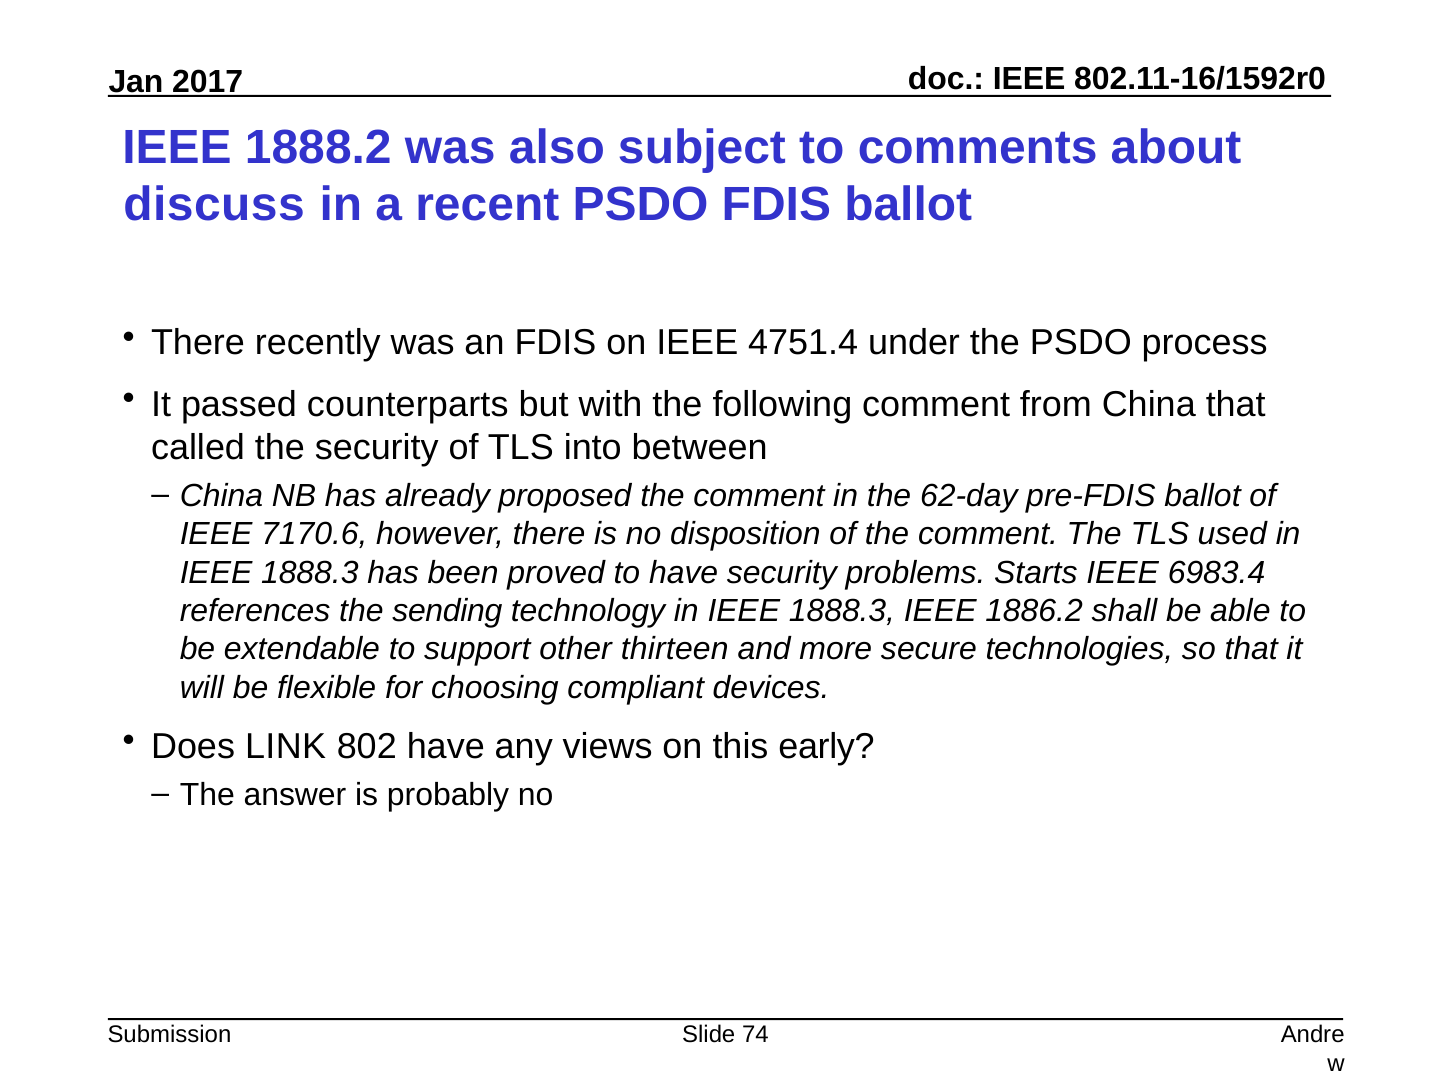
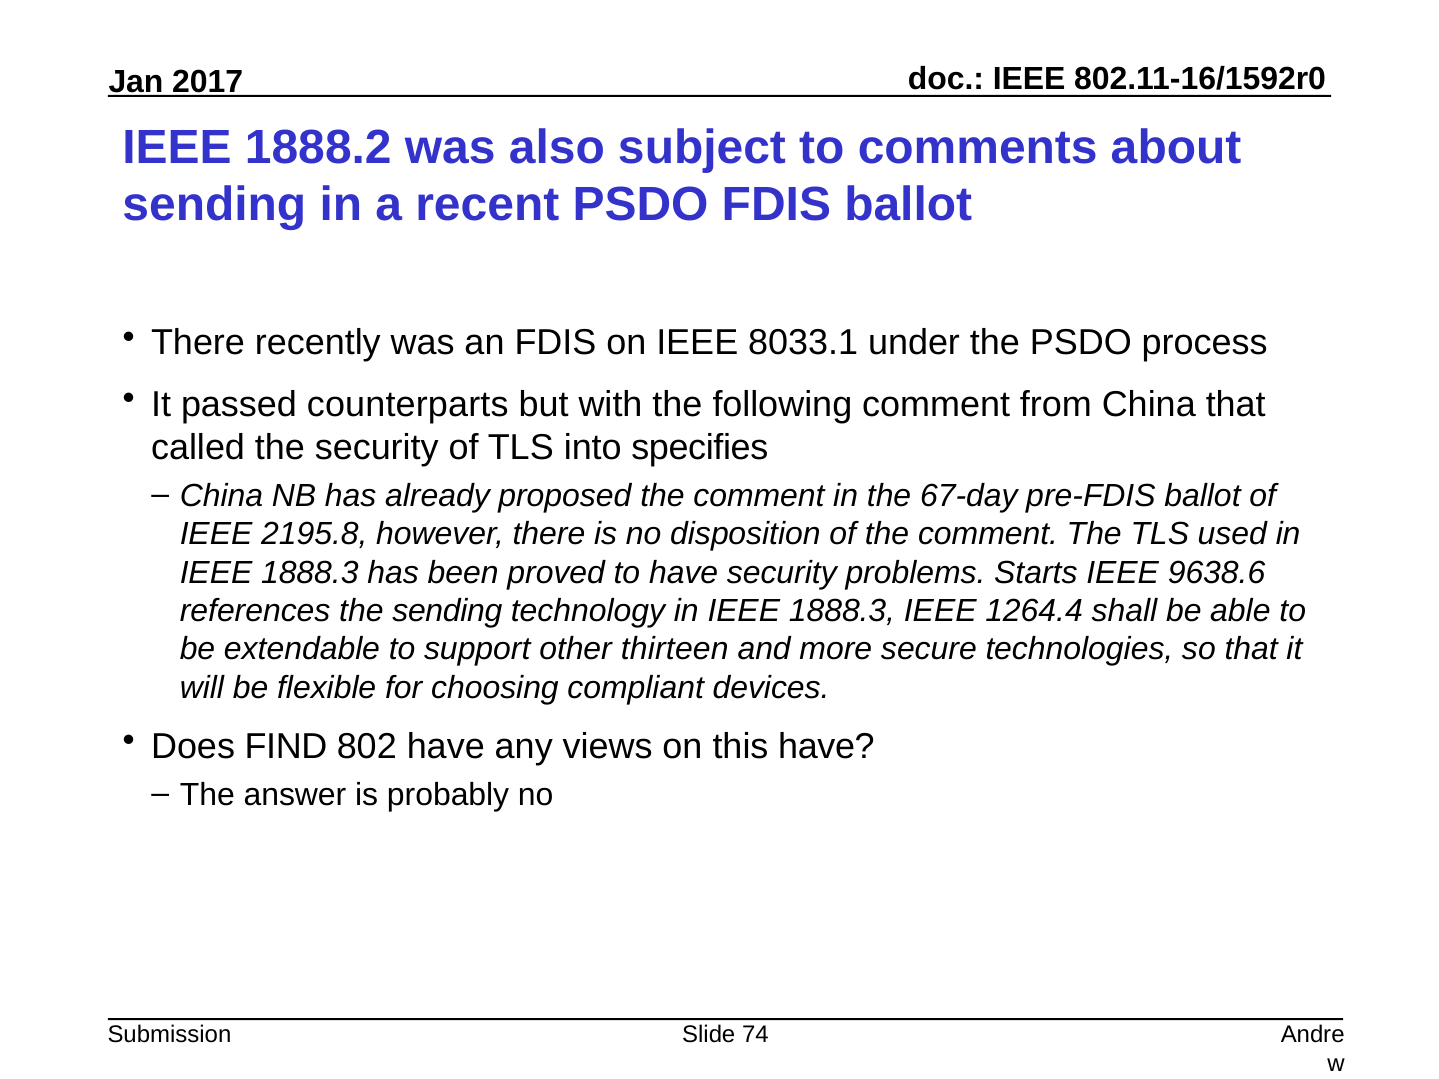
discuss: discuss -> sending (214, 205)
4751.4: 4751.4 -> 8033.1 (803, 343)
between: between -> specifies (700, 447)
62-day: 62-day -> 67-day (969, 496)
7170.6: 7170.6 -> 2195.8 (314, 534)
6983.4: 6983.4 -> 9638.6 (1217, 573)
1886.2: 1886.2 -> 1264.4 (1034, 611)
LINK: LINK -> FIND (286, 747)
this early: early -> have (826, 747)
